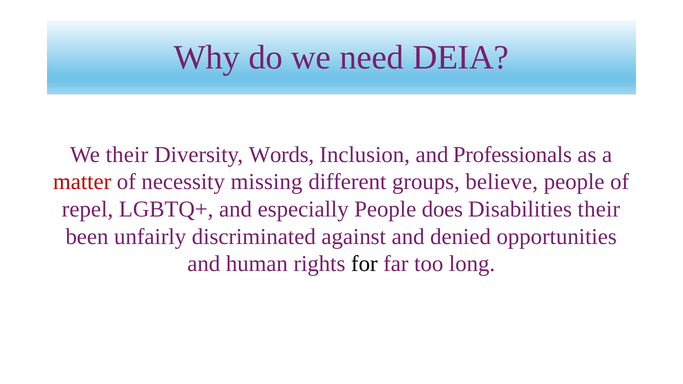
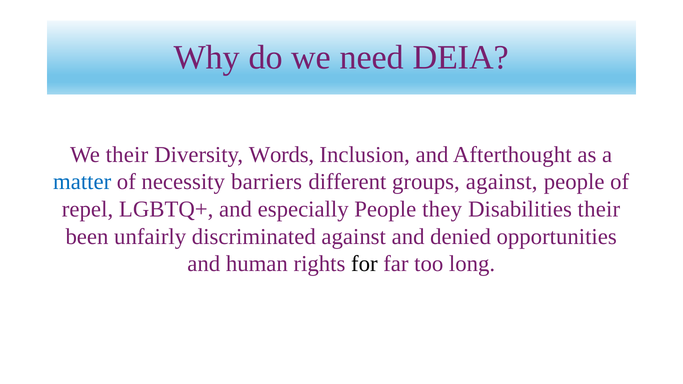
Professionals: Professionals -> Afterthought (512, 155)
matter colour: red -> blue (82, 182)
missing: missing -> barriers (267, 182)
groups believe: believe -> against (502, 182)
does: does -> they (442, 209)
